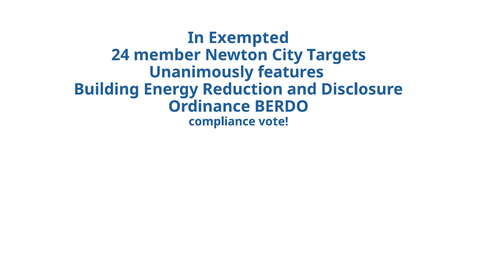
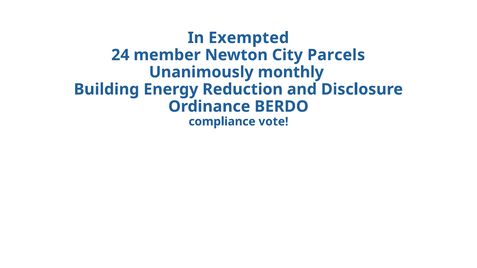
Targets: Targets -> Parcels (336, 55)
features: features -> monthly (291, 72)
